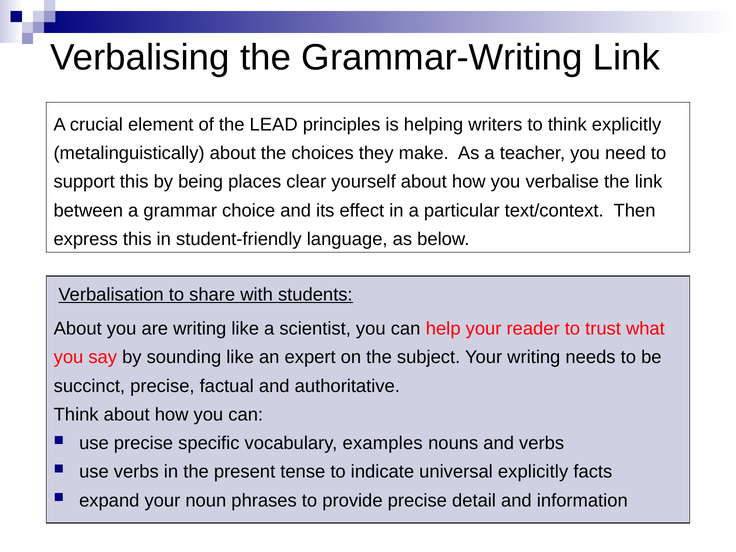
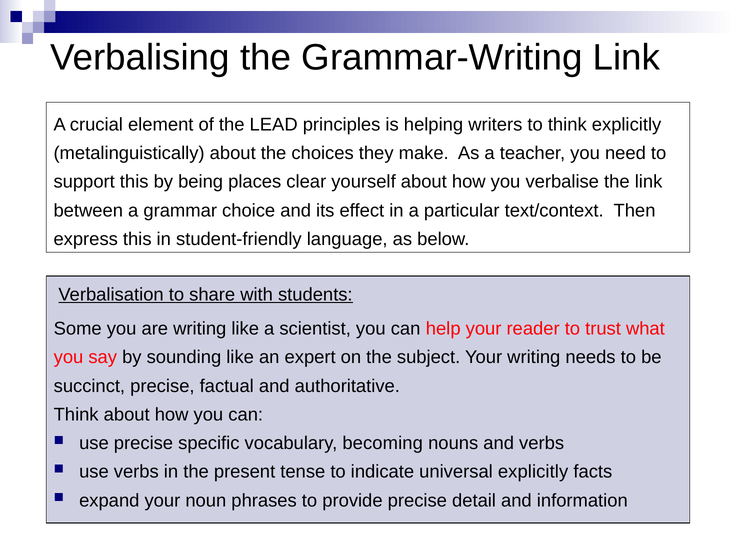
About: About -> Some (78, 329)
examples: examples -> becoming (383, 443)
